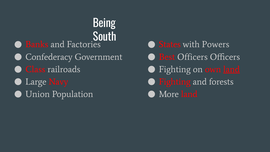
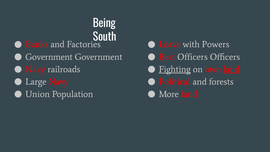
States: States -> Leave (170, 44)
Confederacy: Confederacy -> Government (49, 57)
Class: Class -> Navy (35, 69)
Fighting underline: none -> present (175, 69)
Fighting: Fighting -> Political (175, 82)
